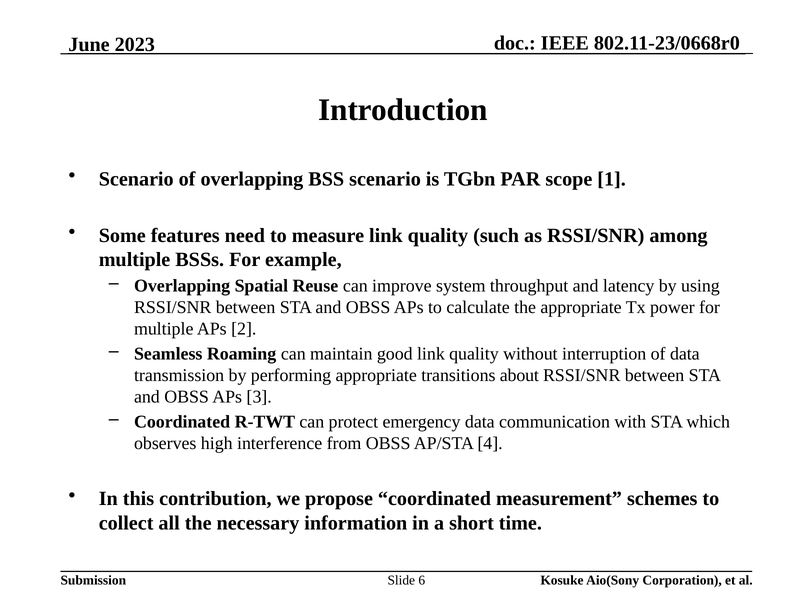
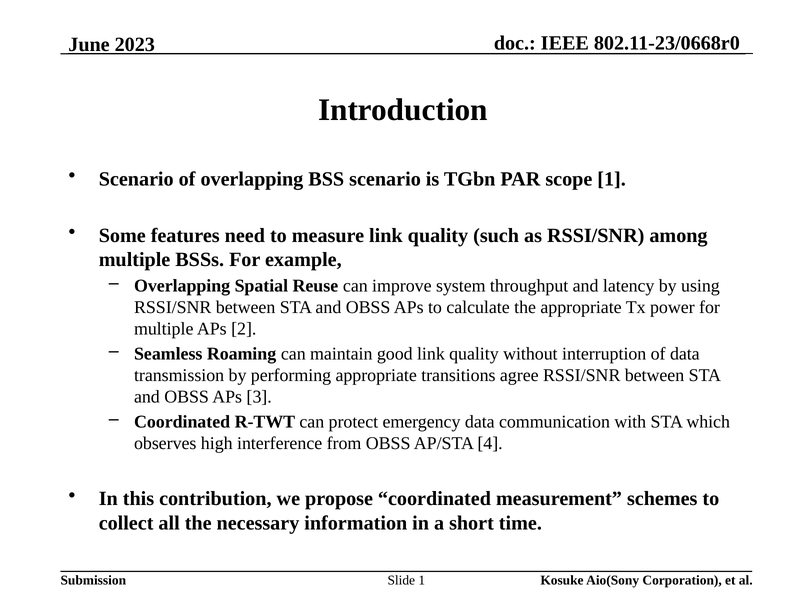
about: about -> agree (519, 375)
Slide 6: 6 -> 1 (422, 580)
